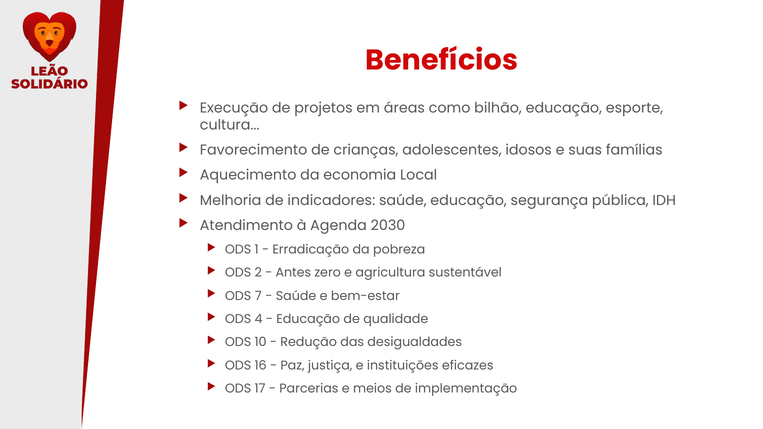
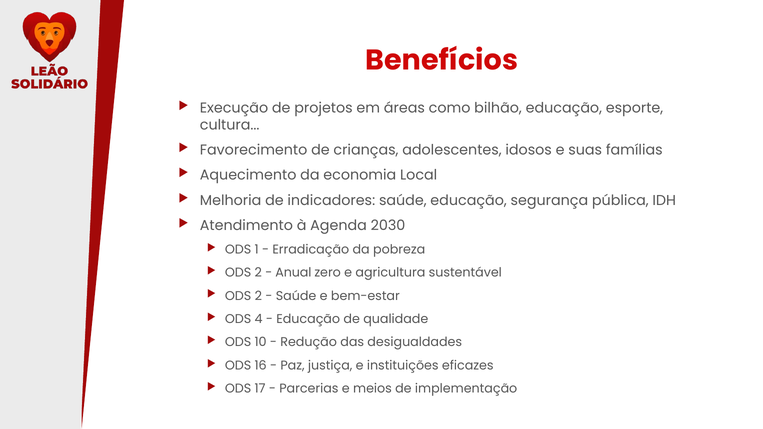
Antes: Antes -> Anual (293, 273)
7: 7 -> 2 (258, 296)
